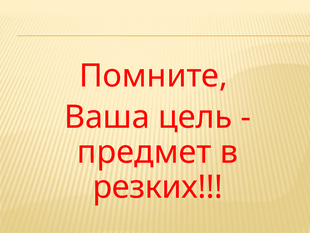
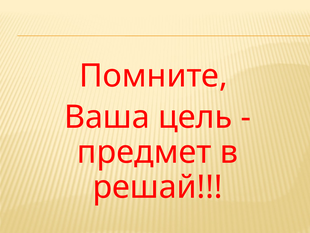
резких: резких -> решай (158, 187)
